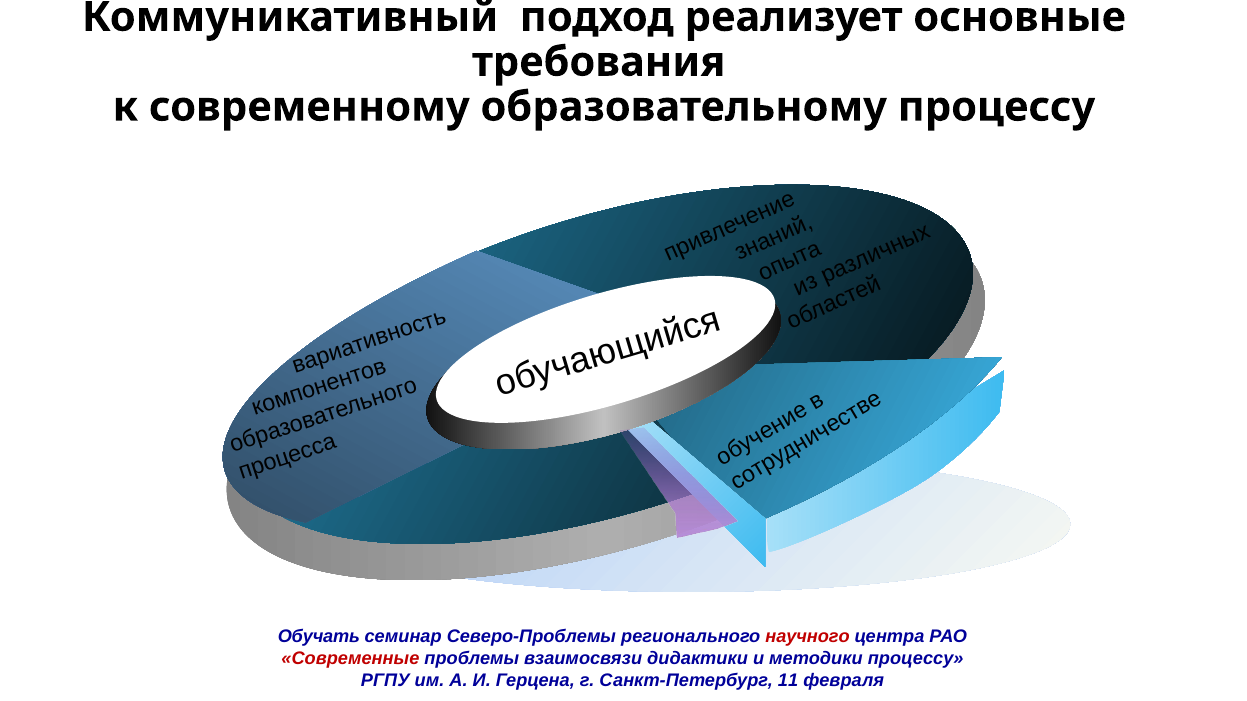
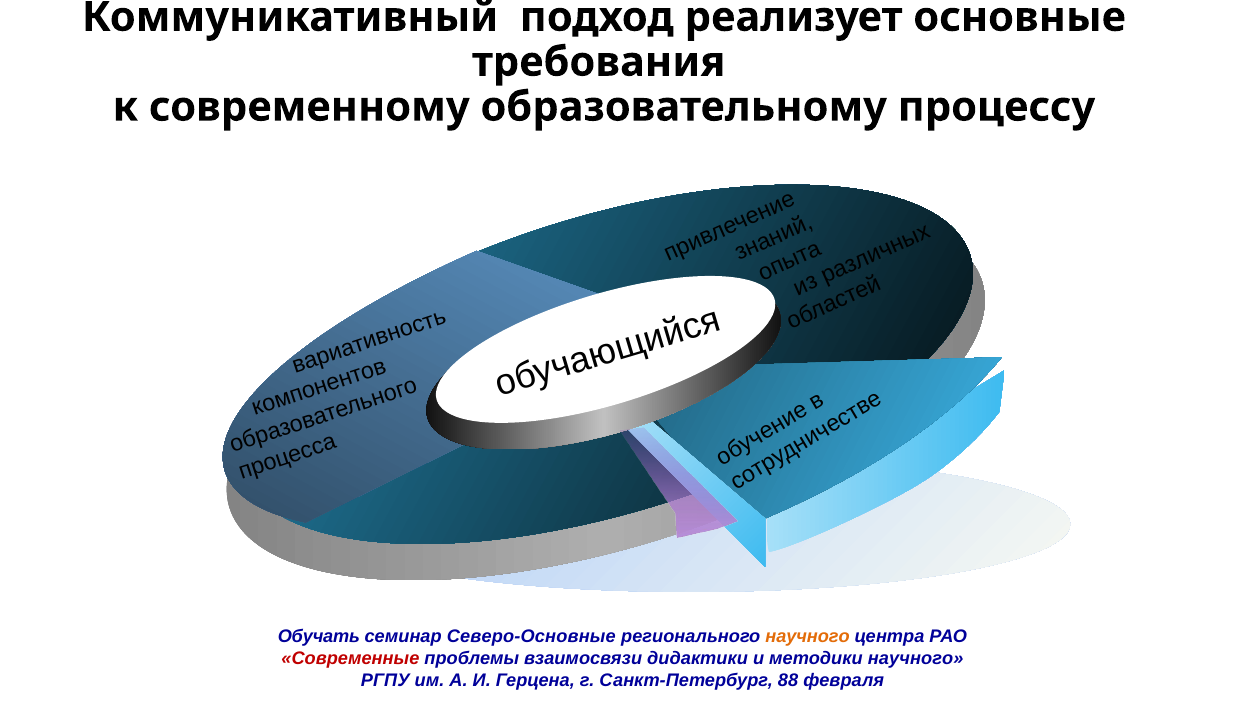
Северо-Проблемы: Северо-Проблемы -> Северо-Основные (531, 637)
научного colour: red -> orange (808, 637)
методики процессу: процессу -> научного (916, 659)
11: 11 -> 88 (788, 681)
